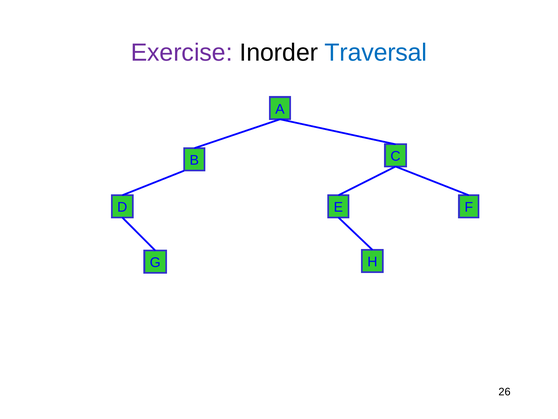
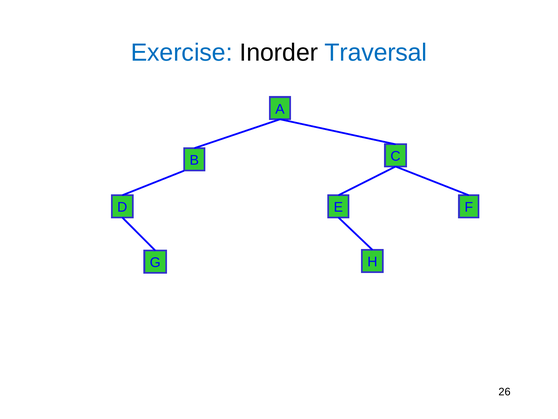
Exercise colour: purple -> blue (182, 53)
